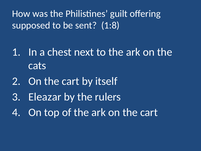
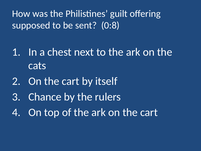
1:8: 1:8 -> 0:8 (110, 25)
Eleazar: Eleazar -> Chance (45, 97)
